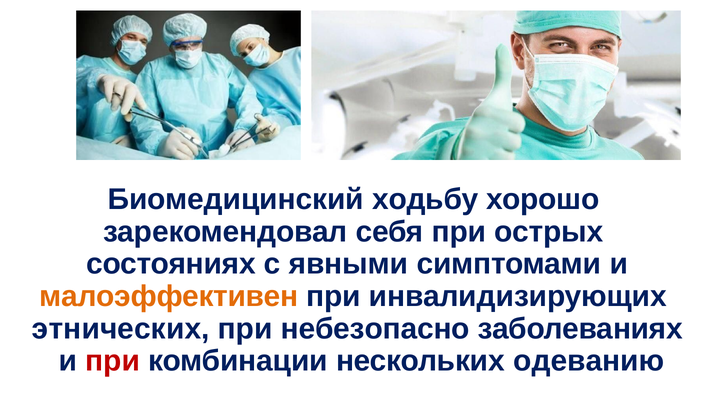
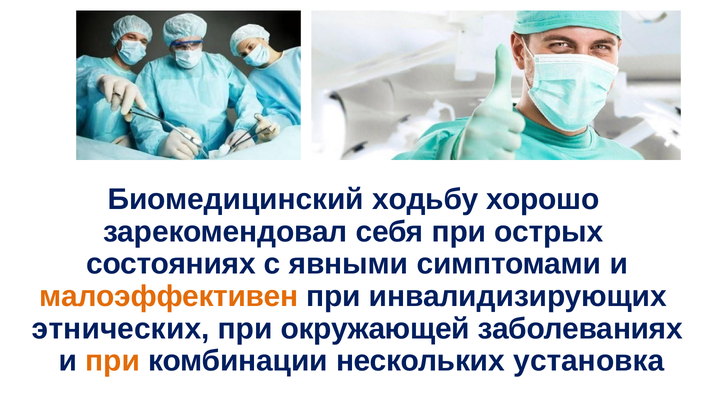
небезопасно: небезопасно -> окружающей (375, 329)
при colour: red -> orange (113, 361)
одеванию: одеванию -> установка (589, 361)
